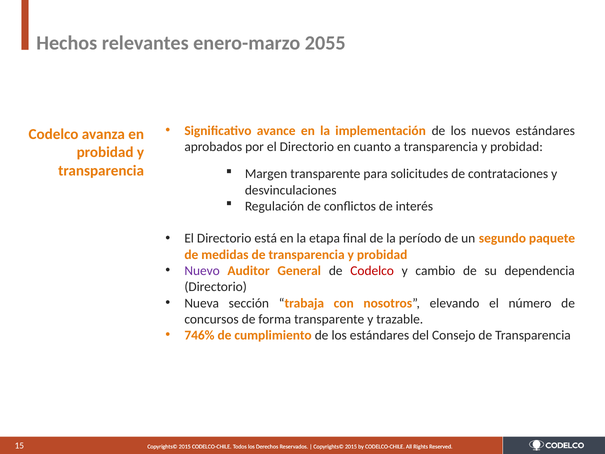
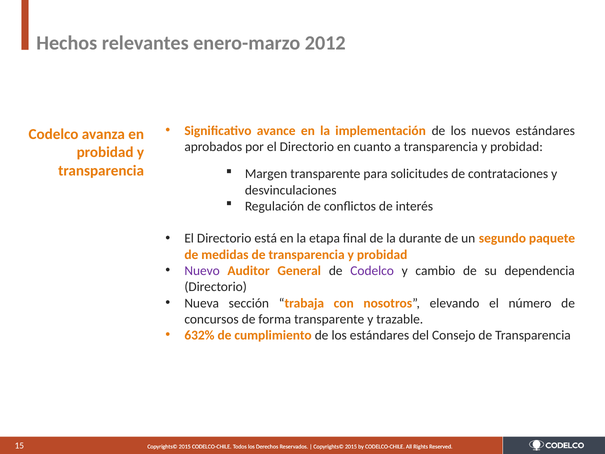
2055: 2055 -> 2012 (325, 43)
período: período -> durante (420, 238)
Codelco colour: red -> purple (372, 271)
746%: 746% -> 632% (199, 335)
